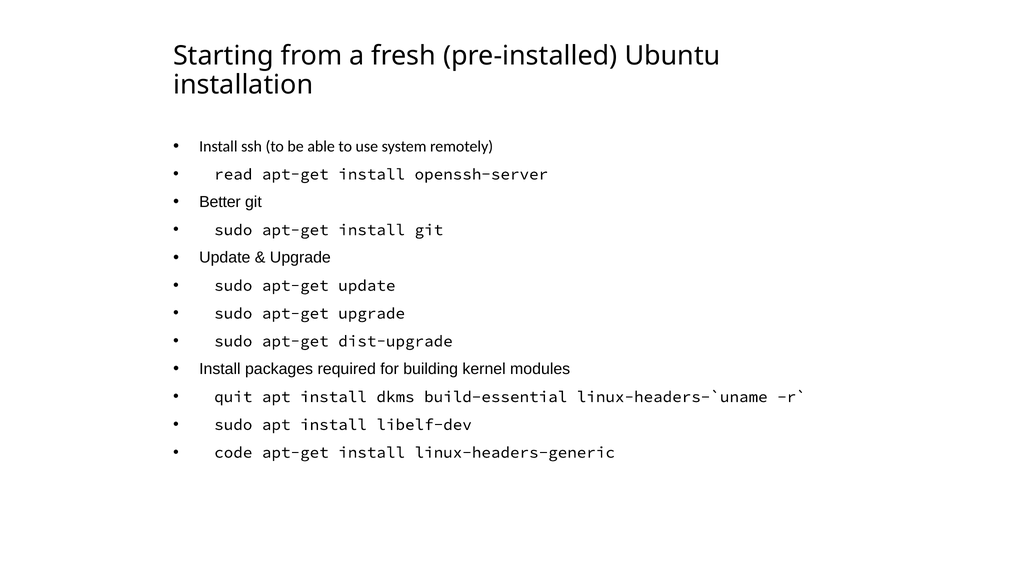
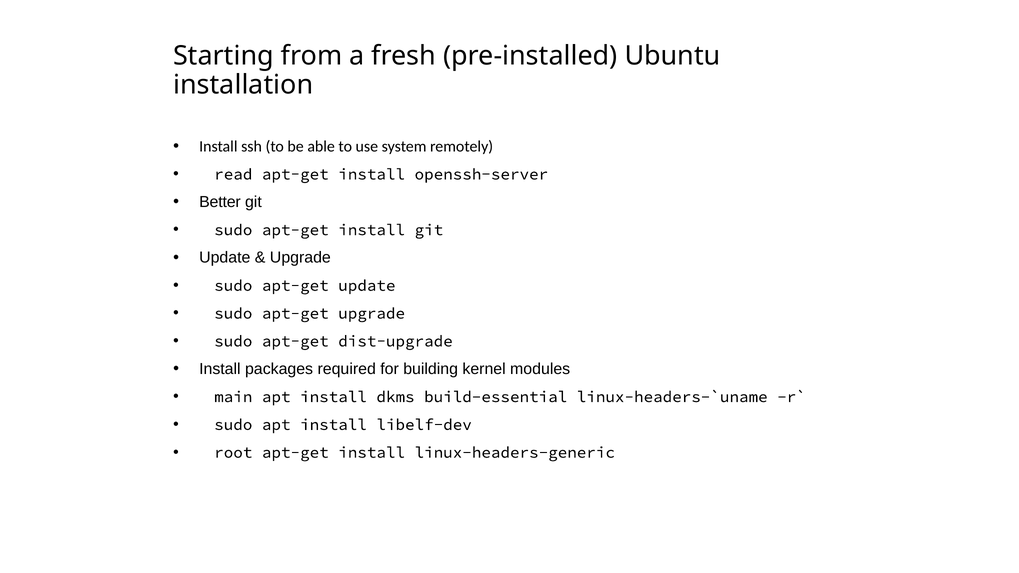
quit: quit -> main (233, 397)
code: code -> root (233, 453)
